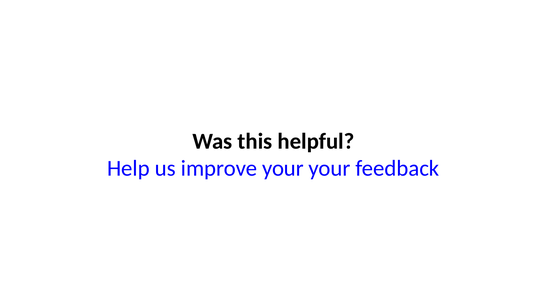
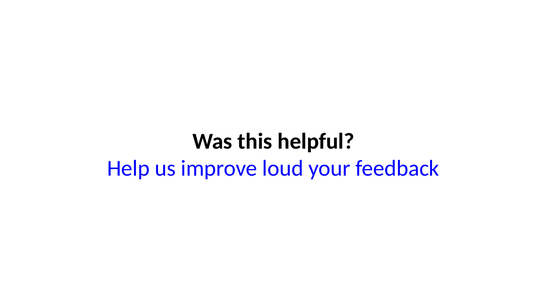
improve your: your -> loud (283, 169)
